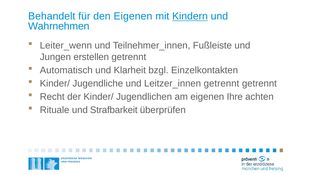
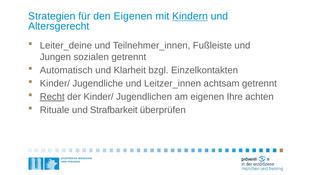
Behandelt: Behandelt -> Strategien (52, 16)
Wahrnehmen: Wahrnehmen -> Altersgerecht (59, 26)
Leiter_wenn: Leiter_wenn -> Leiter_deine (66, 45)
erstellen: erstellen -> sozialen (91, 57)
Leitzer_innen getrennt: getrennt -> achtsam (222, 83)
Recht underline: none -> present (52, 97)
